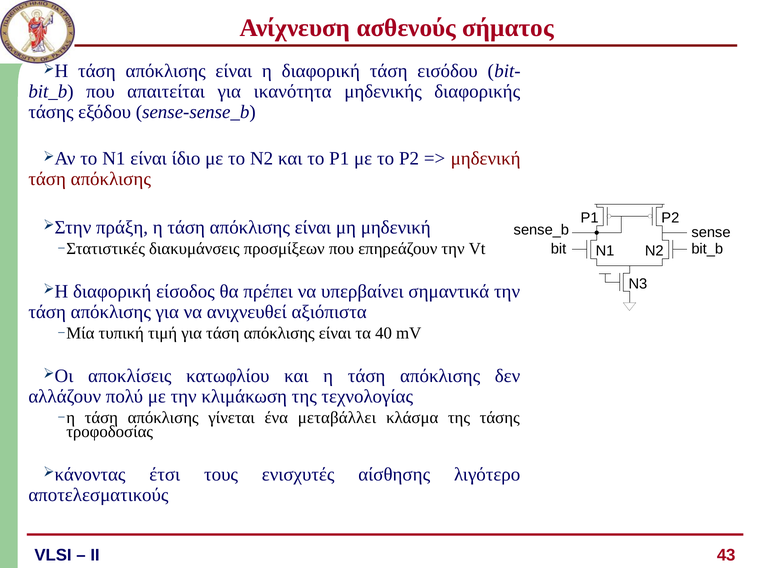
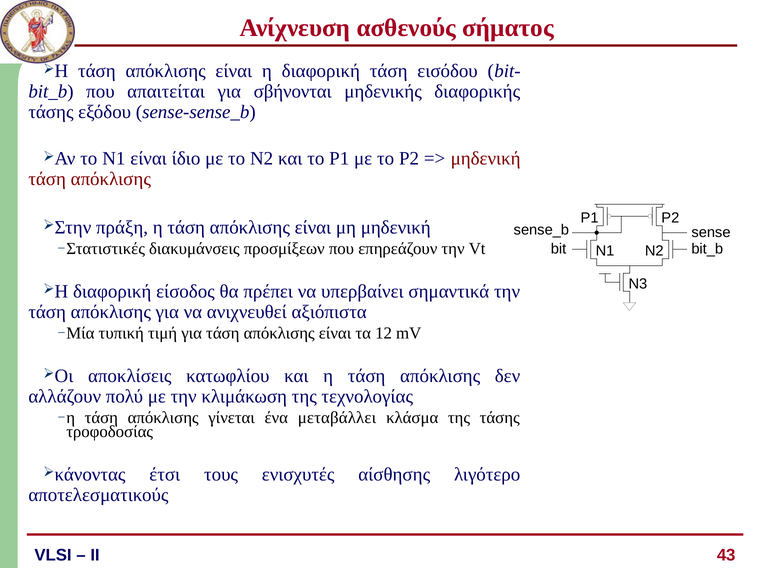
ικανότητα: ικανότητα -> σβήνονται (293, 92)
40: 40 -> 12 (384, 334)
